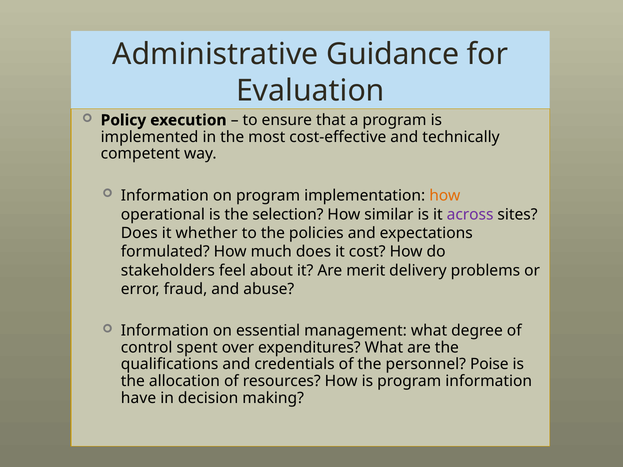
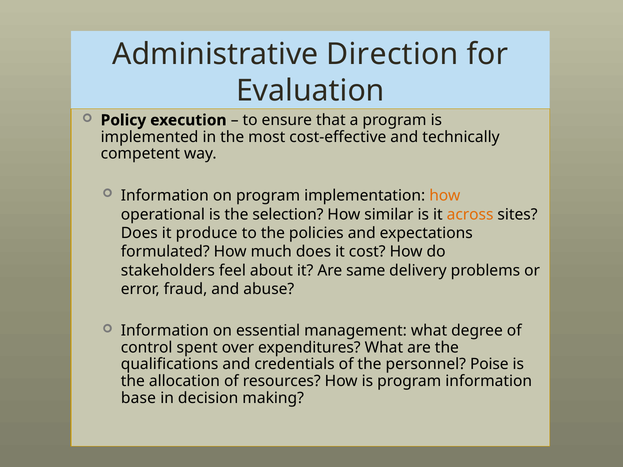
Guidance: Guidance -> Direction (393, 54)
across colour: purple -> orange (470, 215)
whether: whether -> produce (207, 233)
merit: merit -> same (366, 271)
have: have -> base (138, 398)
